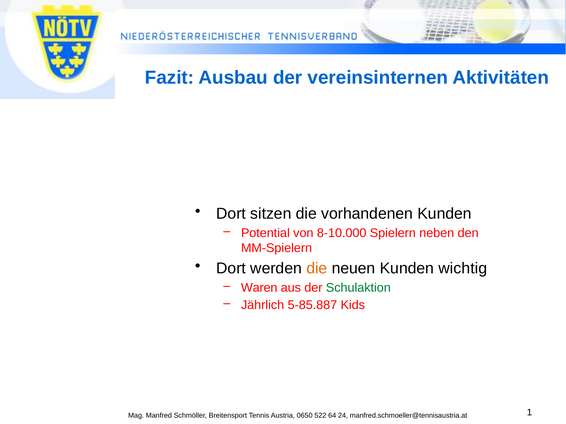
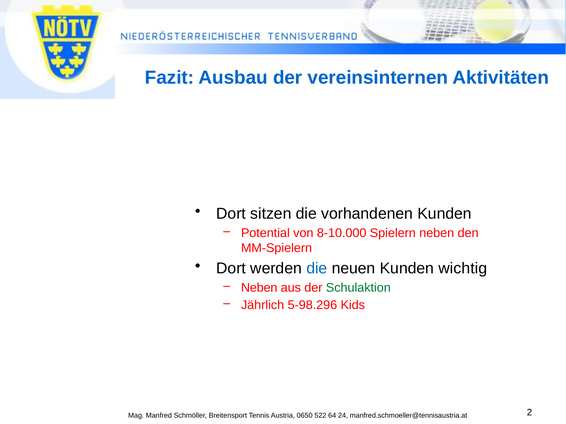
die colour: orange -> blue (317, 269)
Waren: Waren -> Neben (259, 288)
5-85.887: 5-85.887 -> 5-98.296 (312, 306)
1: 1 -> 2 (529, 413)
